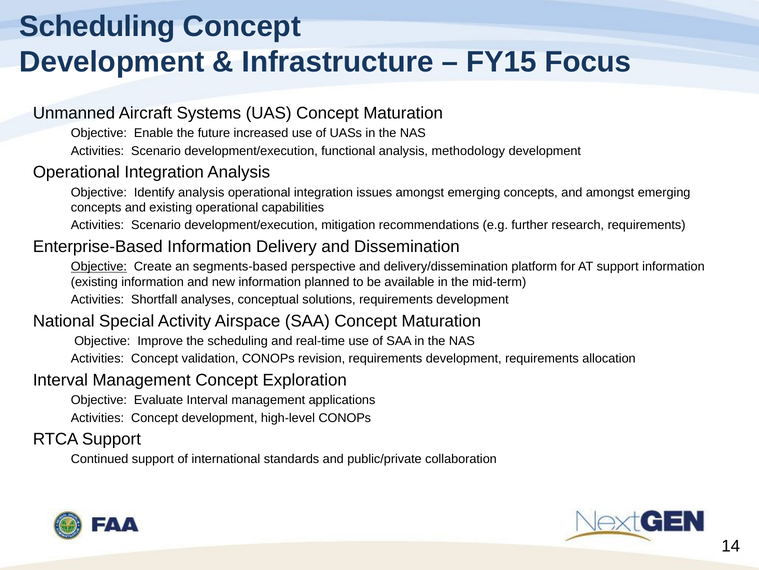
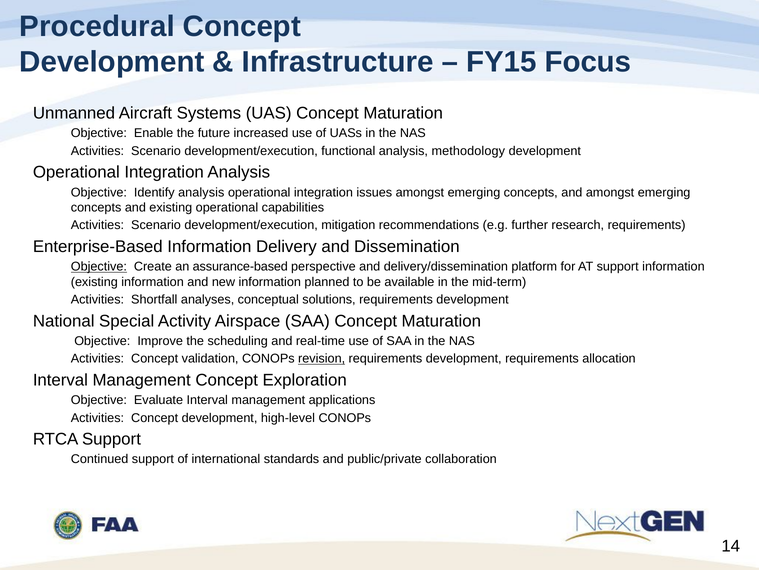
Scheduling: Scheduling -> Procedural (97, 26)
segments-based: segments-based -> assurance-based (240, 266)
revision underline: none -> present (322, 358)
